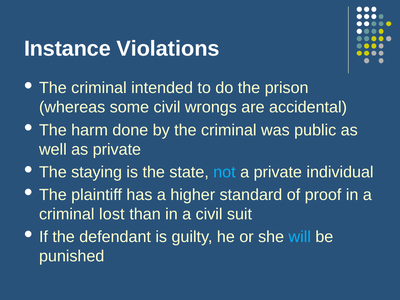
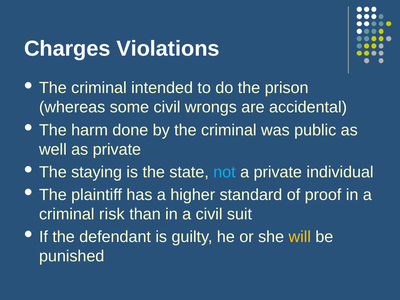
Instance: Instance -> Charges (67, 49)
lost: lost -> risk (112, 214)
will colour: light blue -> yellow (300, 237)
